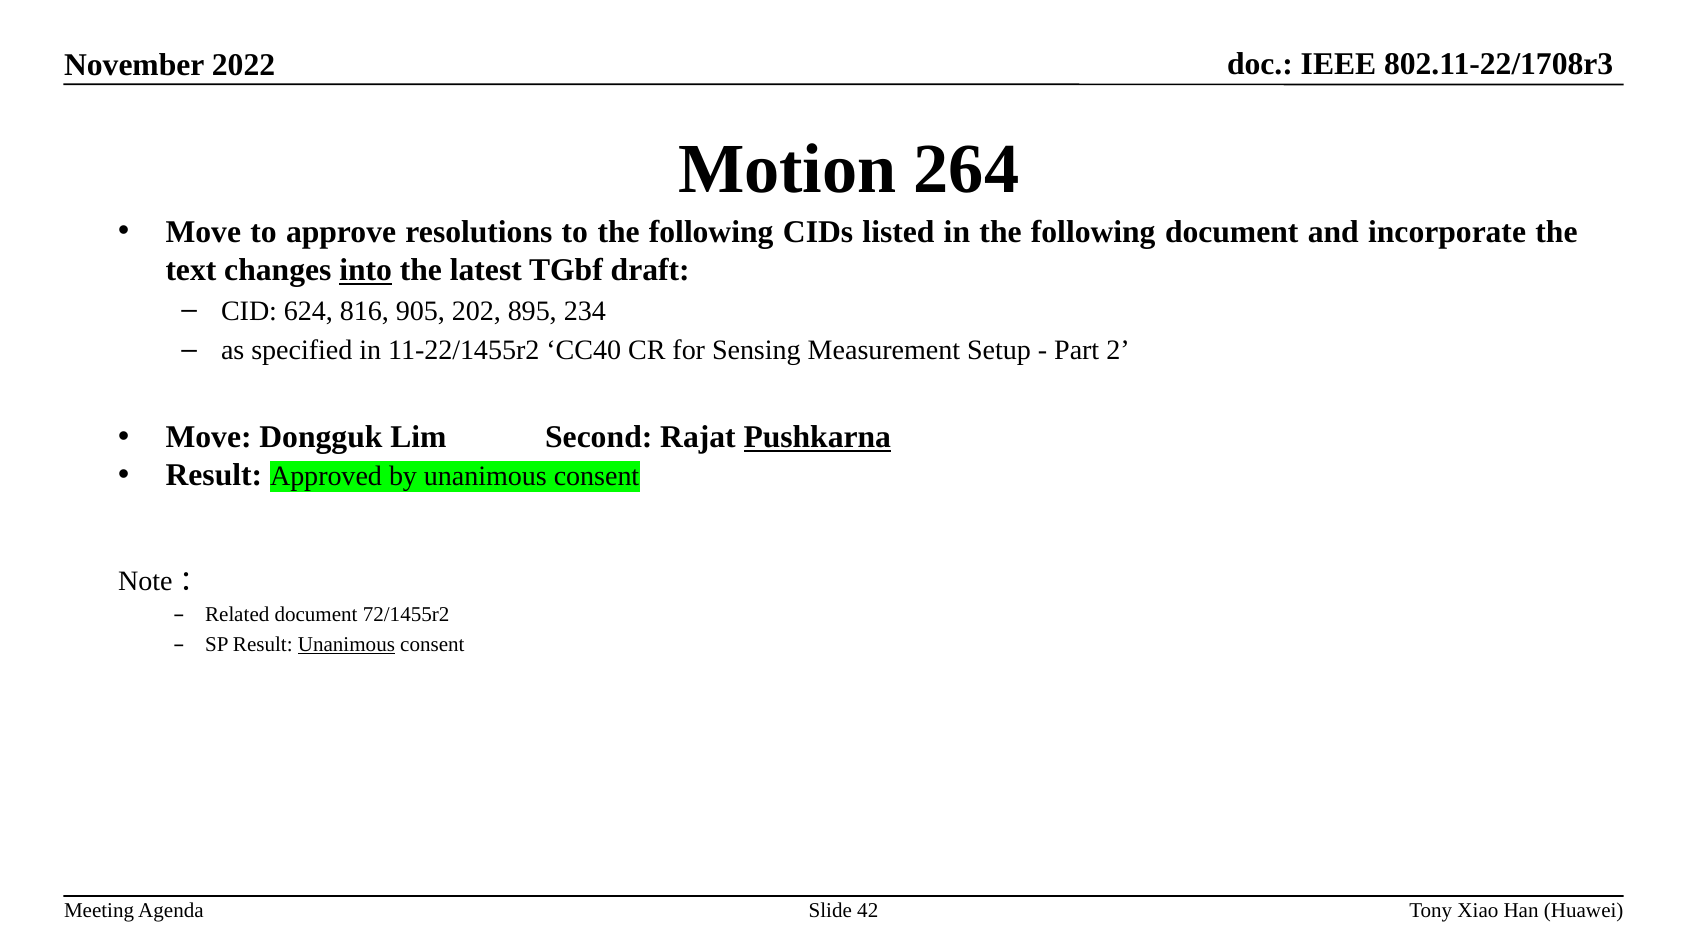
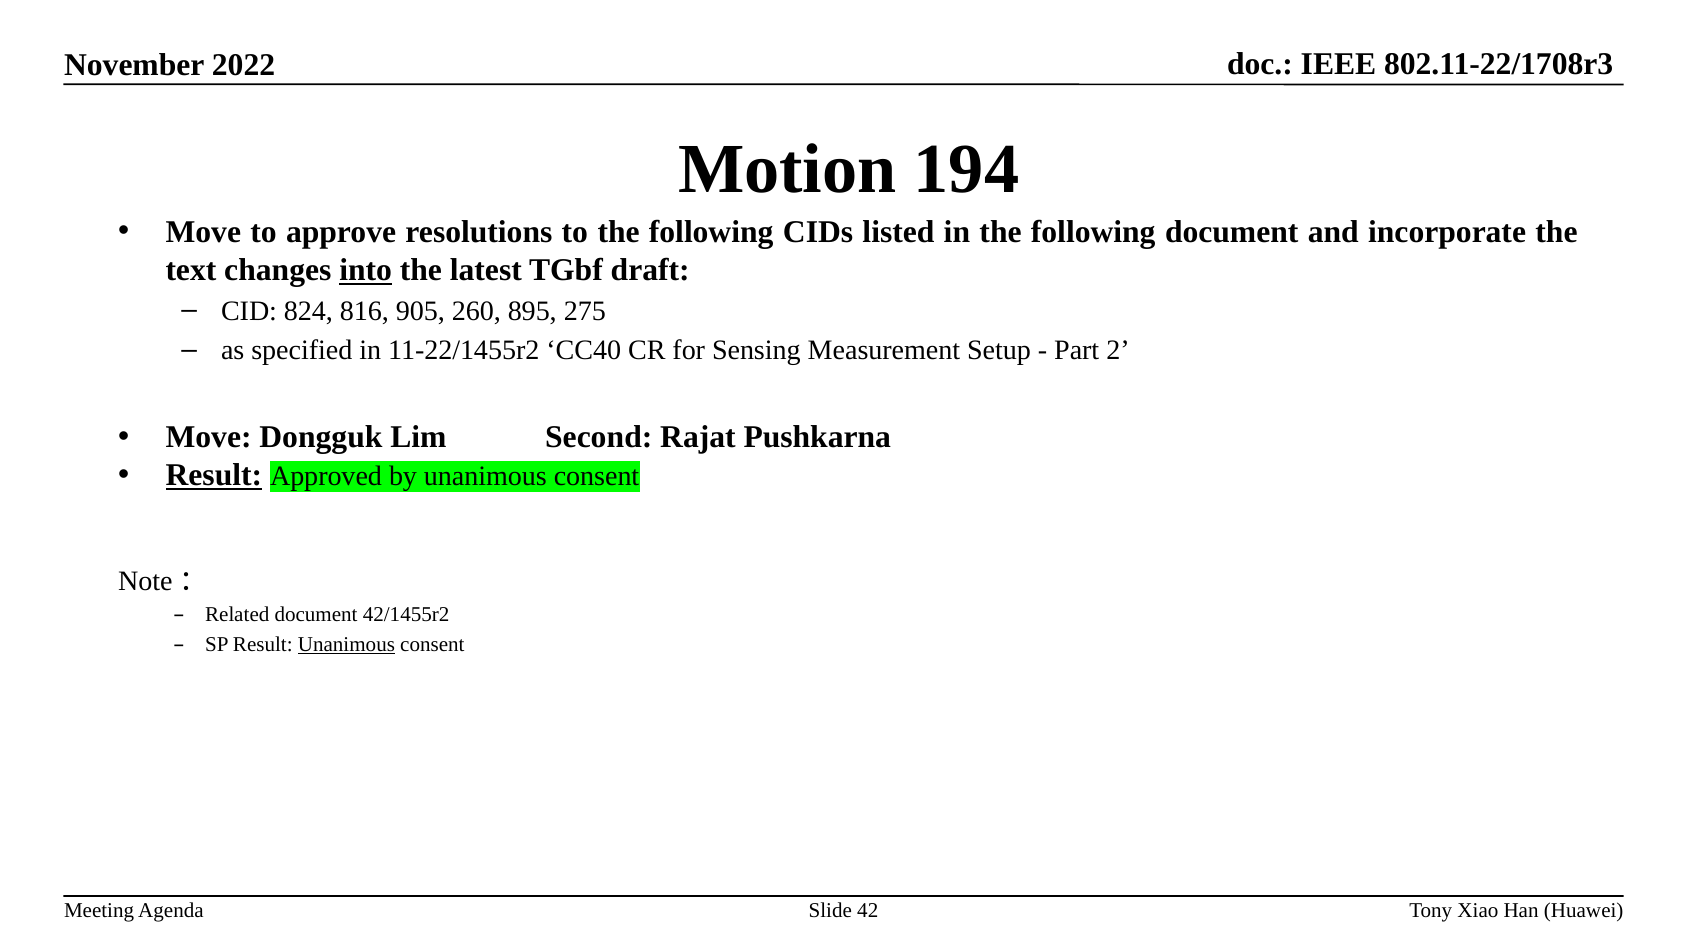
264: 264 -> 194 (967, 169)
624: 624 -> 824 (308, 311)
202: 202 -> 260 (476, 311)
234: 234 -> 275 (585, 311)
Pushkarna underline: present -> none (817, 437)
Result underline: none -> present (214, 475)
72/1455r2: 72/1455r2 -> 42/1455r2 (406, 615)
